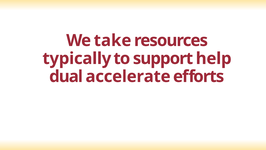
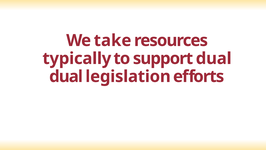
support help: help -> dual (214, 58)
accelerate: accelerate -> legislation (128, 76)
